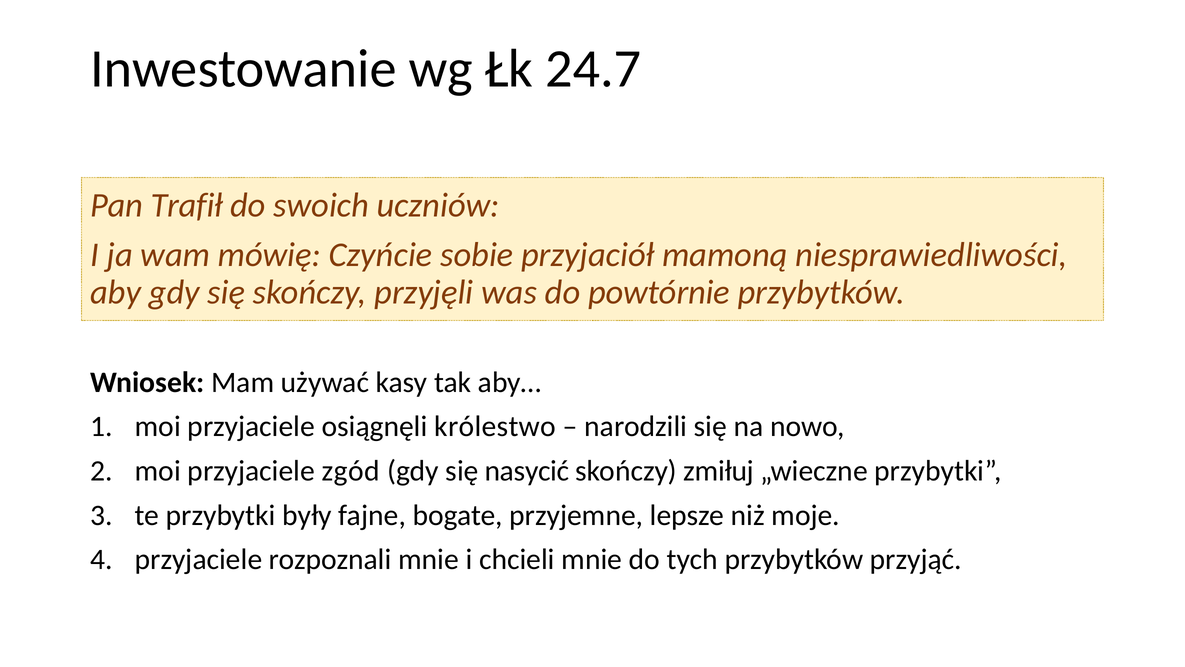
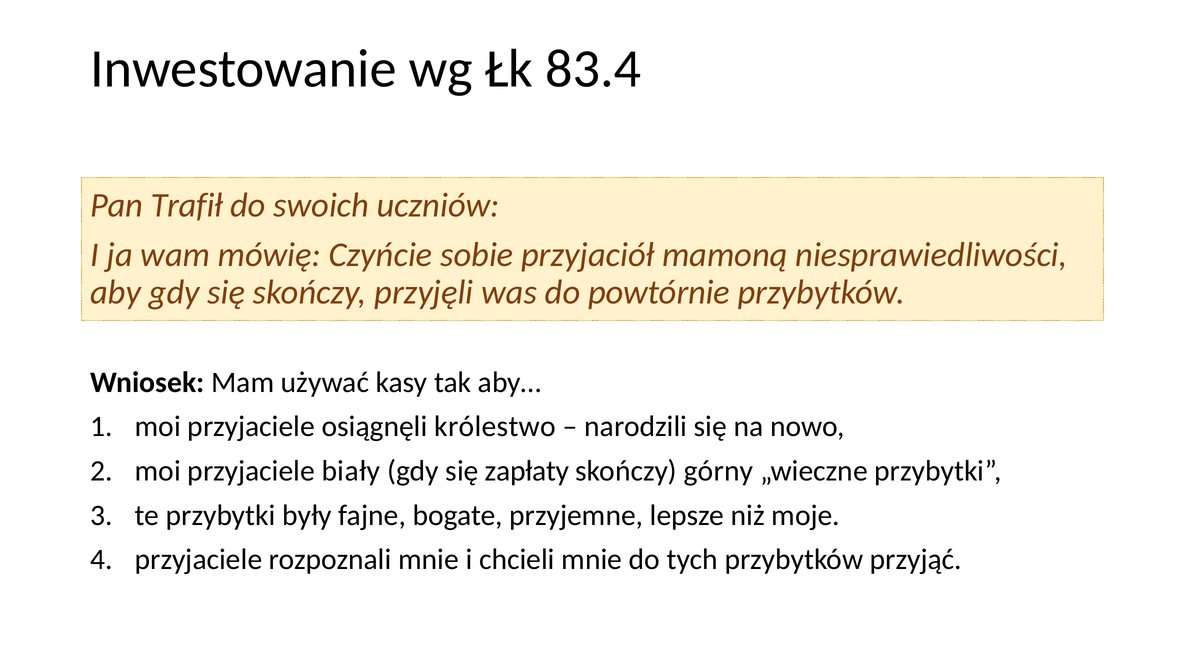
24.7: 24.7 -> 83.4 (593, 69)
zgód: zgód -> biały (351, 471)
nasycić: nasycić -> zapłaty (527, 471)
zmiłuj: zmiłuj -> górny (718, 471)
